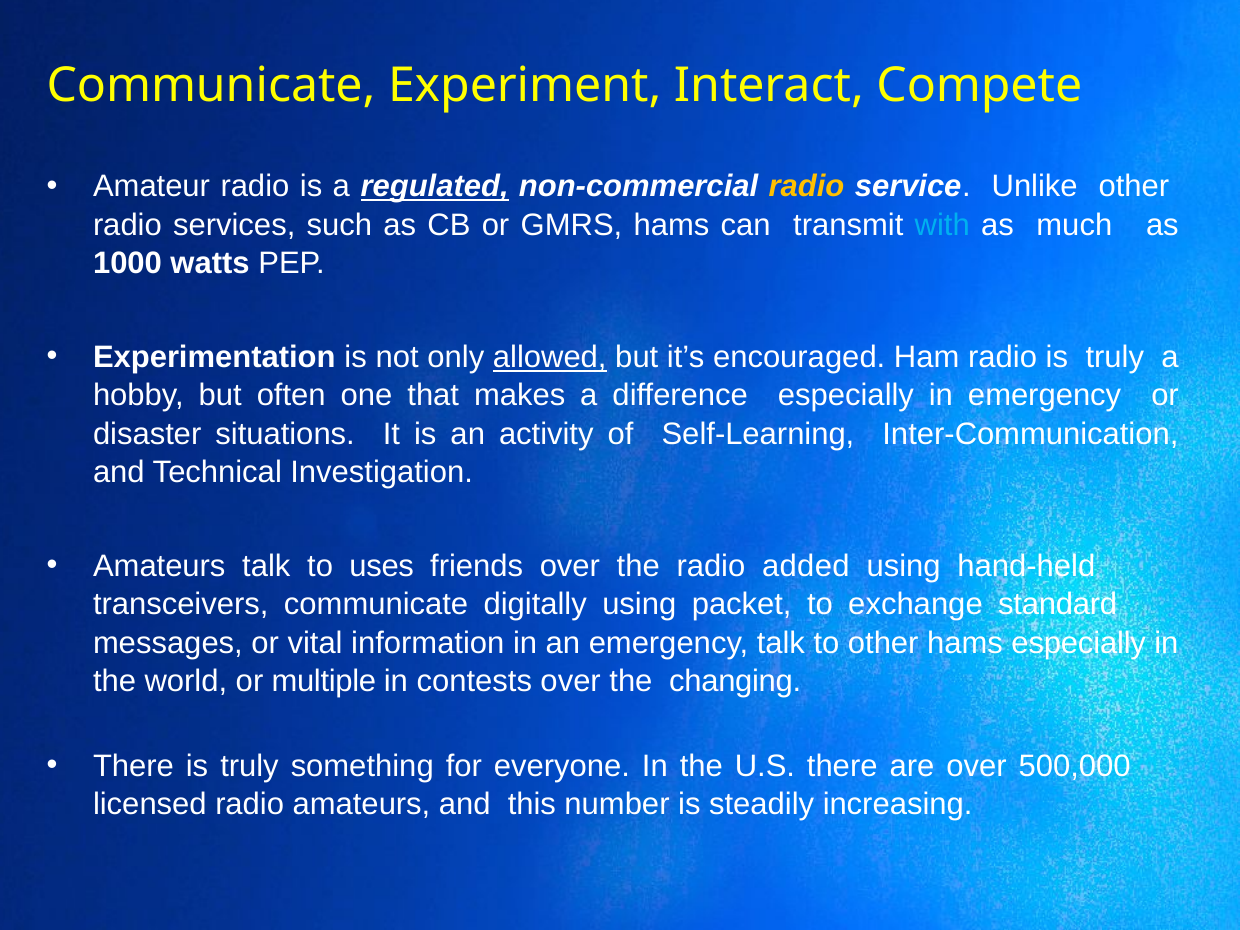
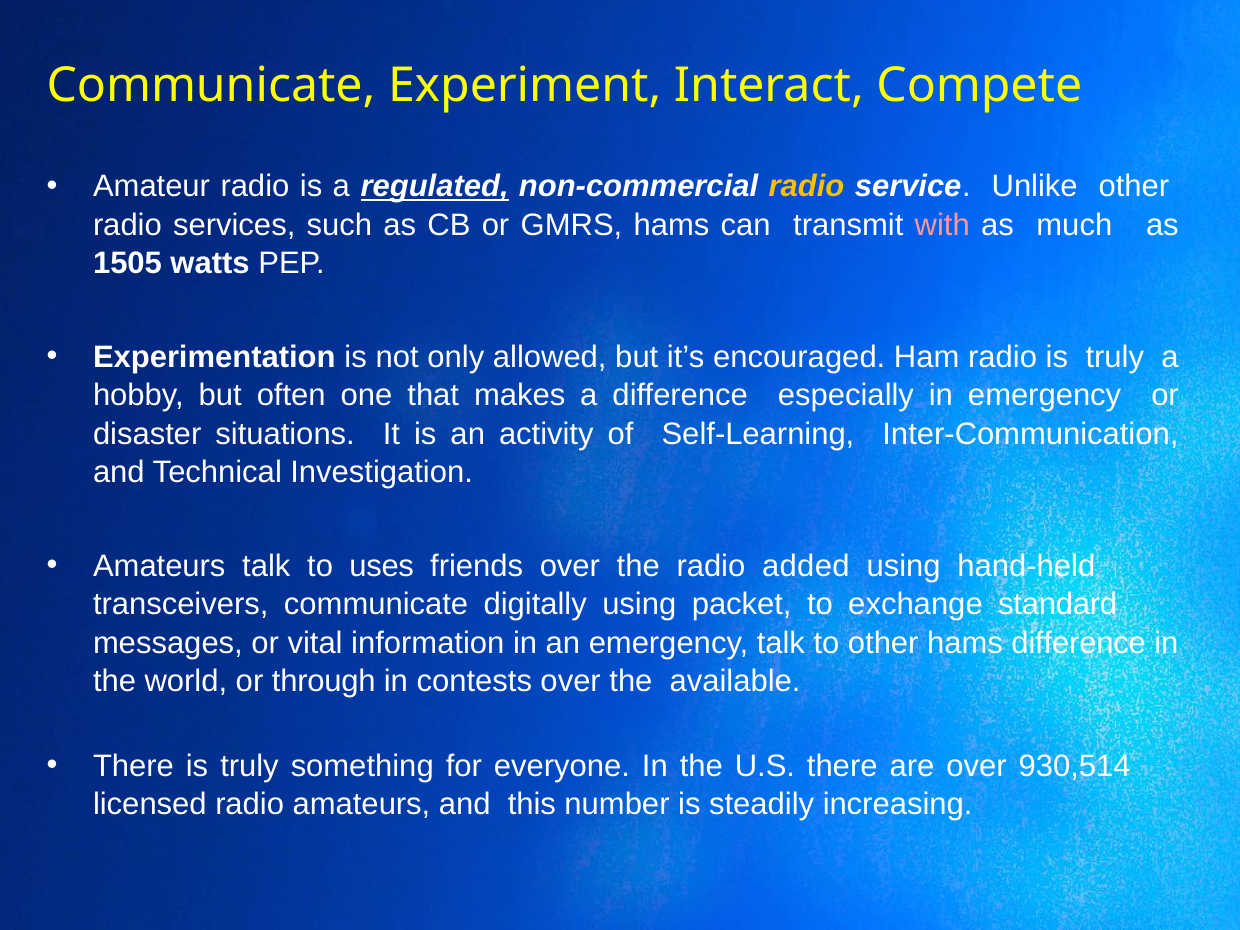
with colour: light blue -> pink (942, 225)
1000: 1000 -> 1505 (127, 263)
allowed underline: present -> none (550, 357)
hams especially: especially -> difference (1079, 643)
multiple: multiple -> through (324, 681)
changing: changing -> available (735, 681)
500,000: 500,000 -> 930,514 (1075, 766)
